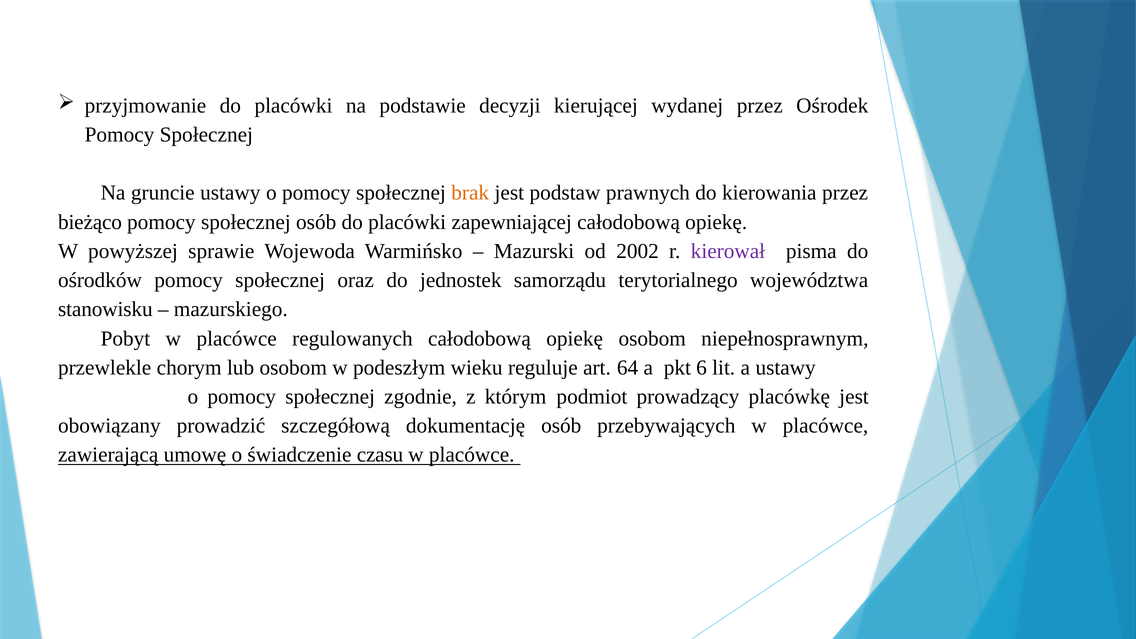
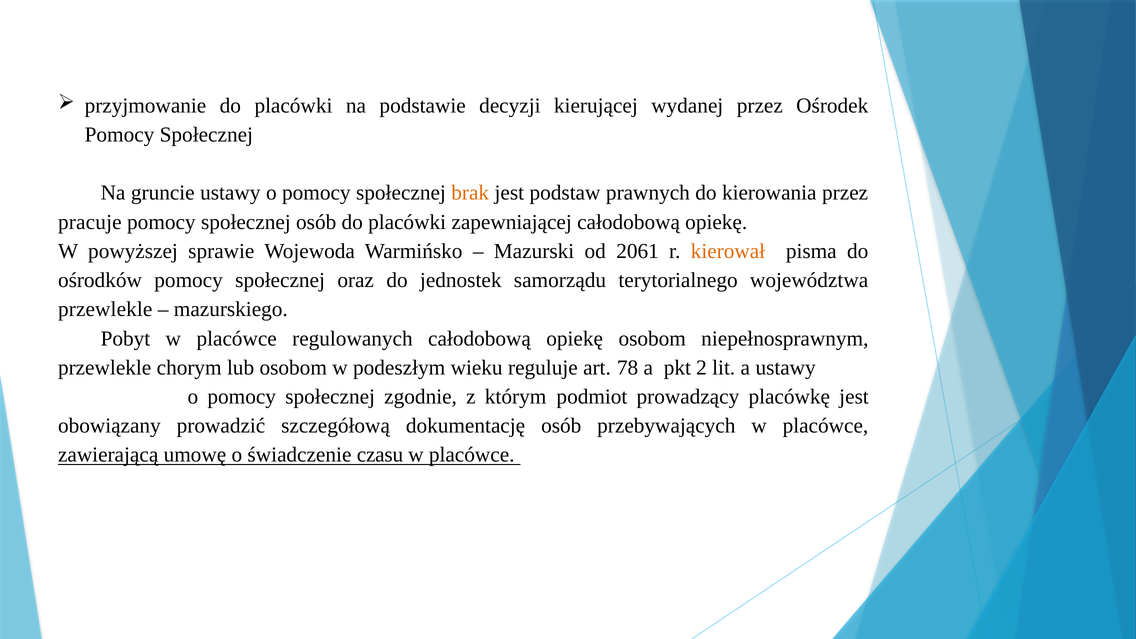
bieżąco: bieżąco -> pracuje (90, 222)
2002: 2002 -> 2061 (638, 251)
kierował colour: purple -> orange (728, 251)
stanowisku: stanowisku -> przewlekle (105, 309)
64: 64 -> 78 (628, 368)
6: 6 -> 2 (702, 368)
